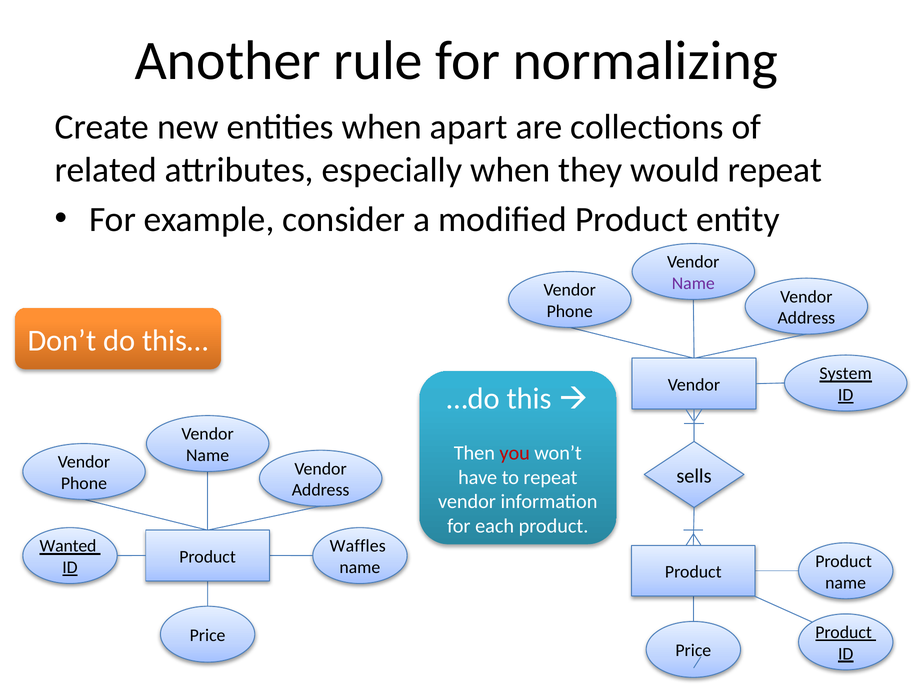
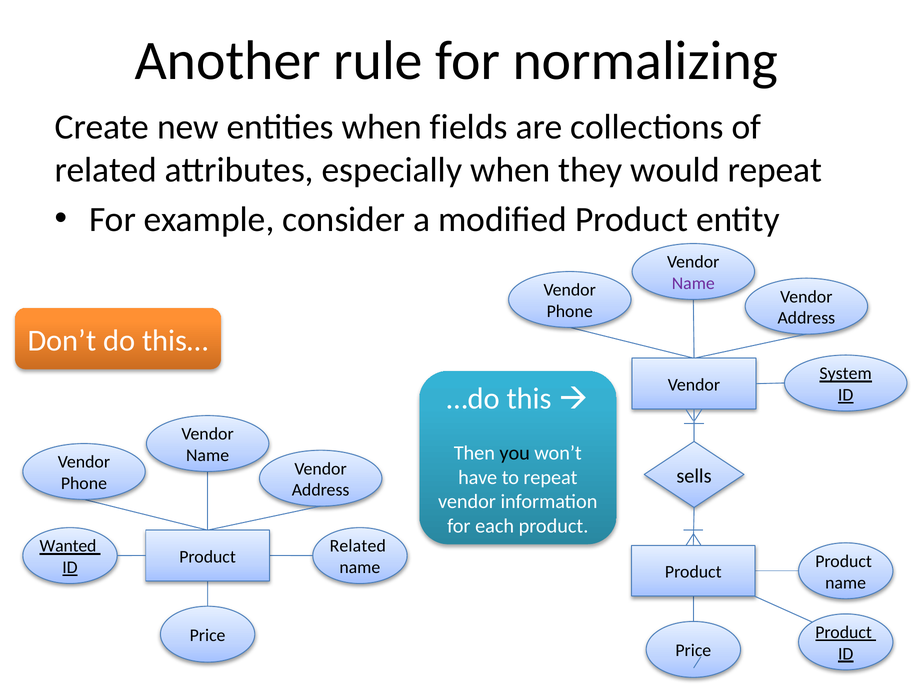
apart: apart -> fields (469, 127)
you colour: red -> black (515, 453)
Waffles: Waffles -> Related (358, 547)
